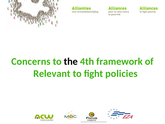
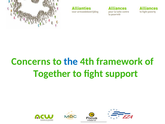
the colour: black -> blue (71, 61)
Relevant: Relevant -> Together (52, 73)
policies: policies -> support (122, 73)
